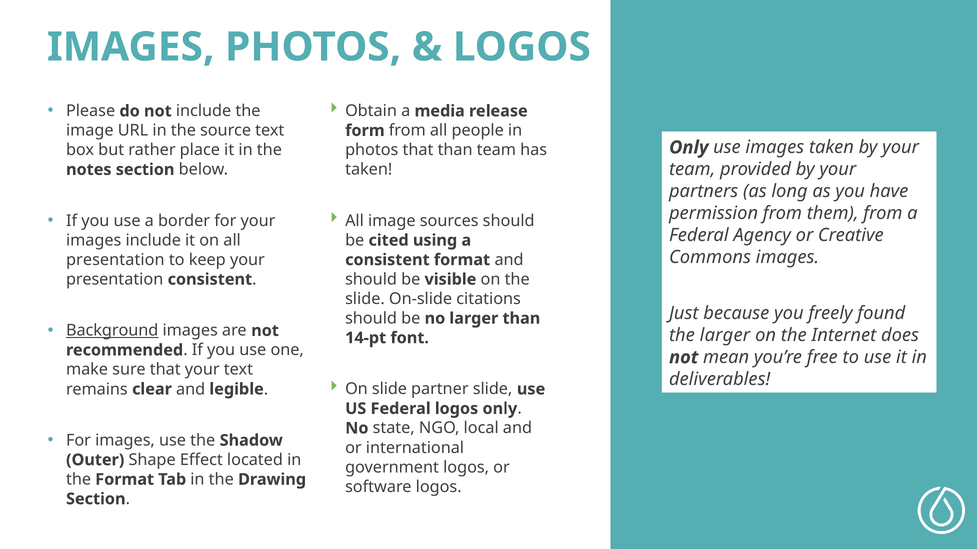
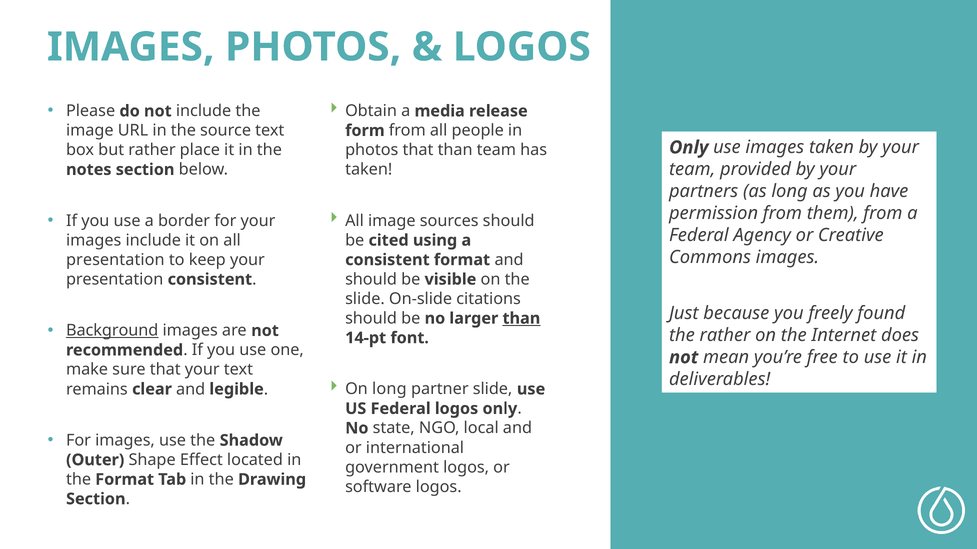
than underline: none -> present (521, 319)
the larger: larger -> rather (725, 336)
On slide: slide -> long (389, 390)
